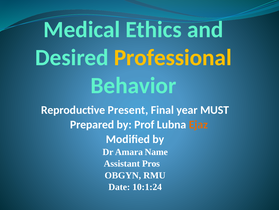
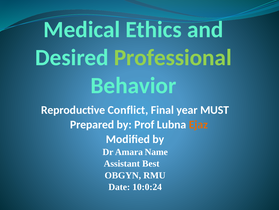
Professional colour: yellow -> light green (173, 57)
Present: Present -> Conflict (128, 110)
Pros: Pros -> Best (151, 163)
10:1:24: 10:1:24 -> 10:0:24 (147, 186)
